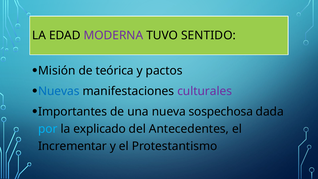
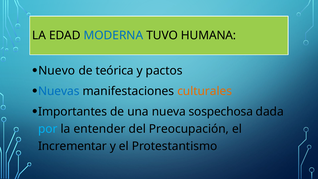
MODERNA colour: purple -> blue (113, 35)
SENTIDO: SENTIDO -> HUMANA (209, 35)
Misión: Misión -> Nuevo (57, 71)
culturales colour: purple -> orange (205, 91)
explicado: explicado -> entender (100, 129)
Antecedentes: Antecedentes -> Preocupación (189, 129)
